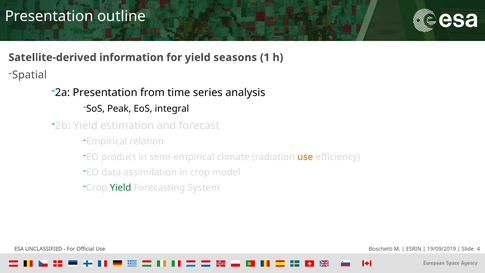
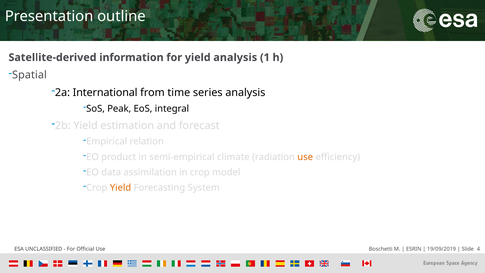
yield seasons: seasons -> analysis (235, 57)
2a Presentation: Presentation -> International (105, 92)
Yield colour: green -> orange (121, 187)
